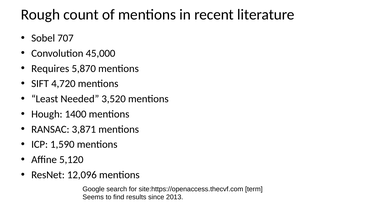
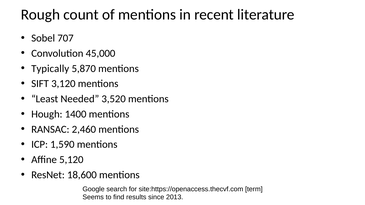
Requires: Requires -> Typically (50, 69)
4,720: 4,720 -> 3,120 (63, 84)
3,871: 3,871 -> 2,460 (84, 129)
12,096: 12,096 -> 18,600 (82, 175)
